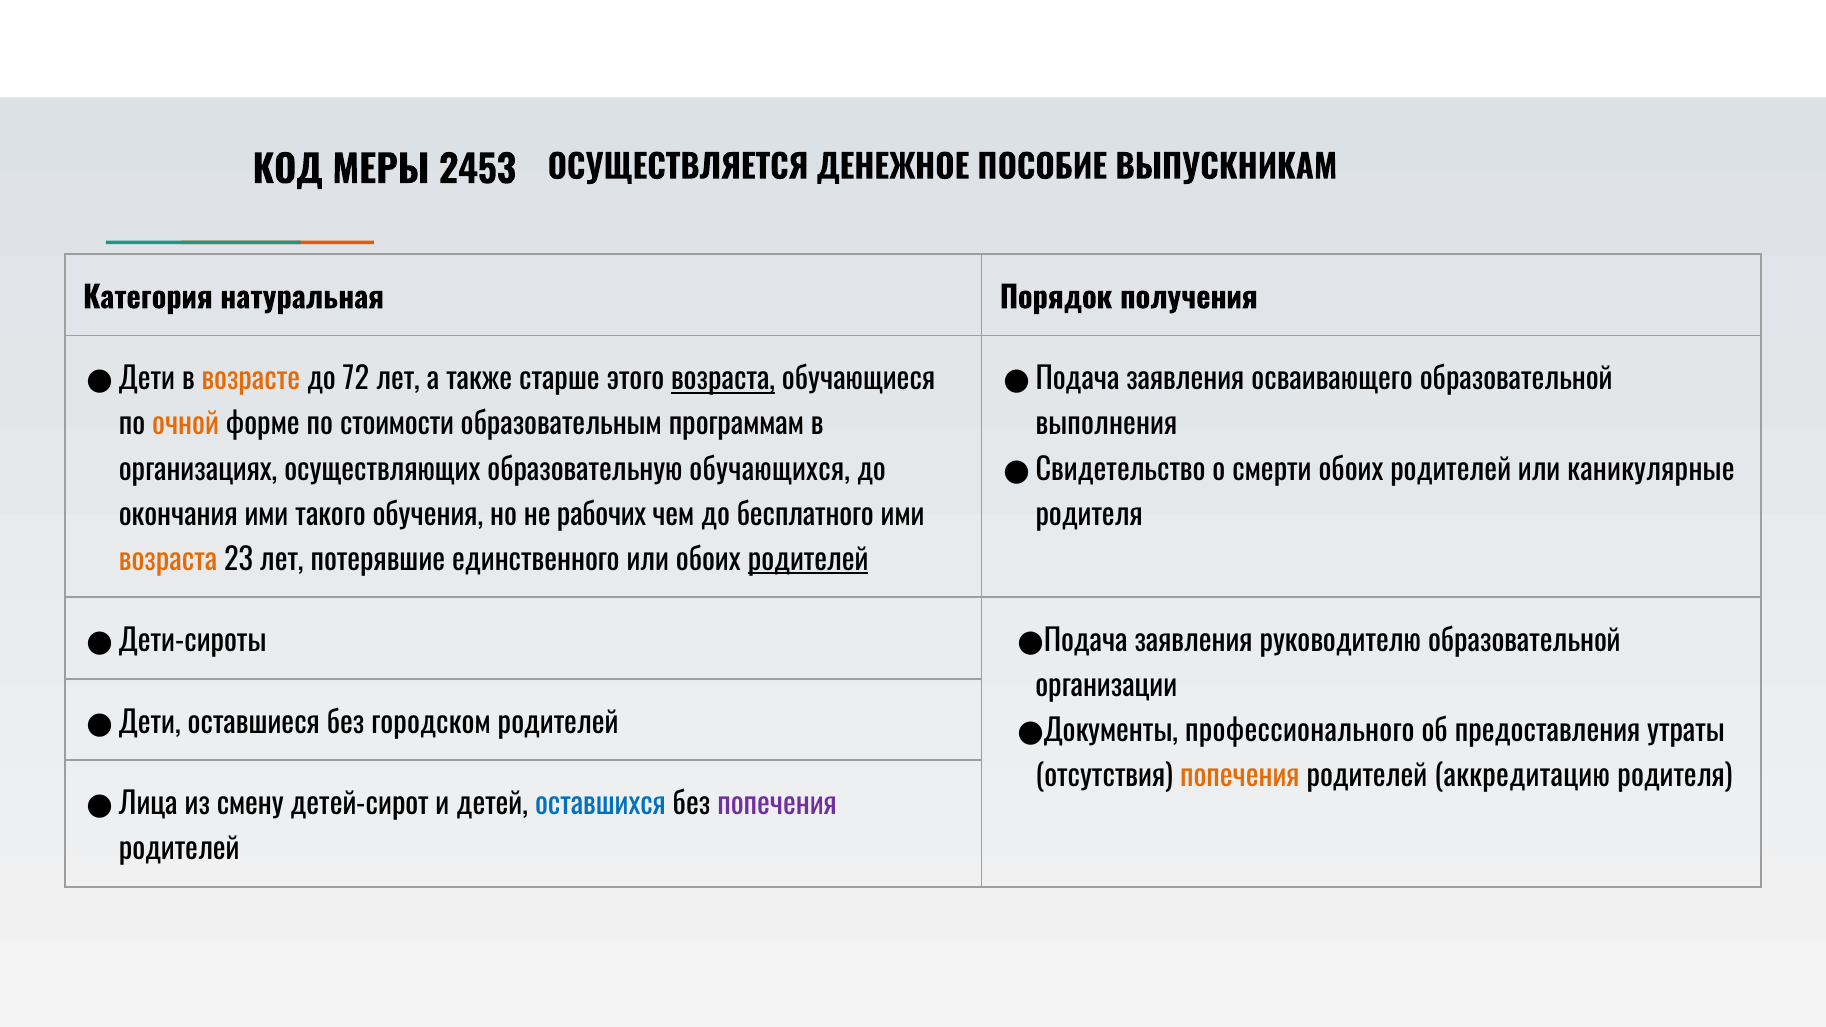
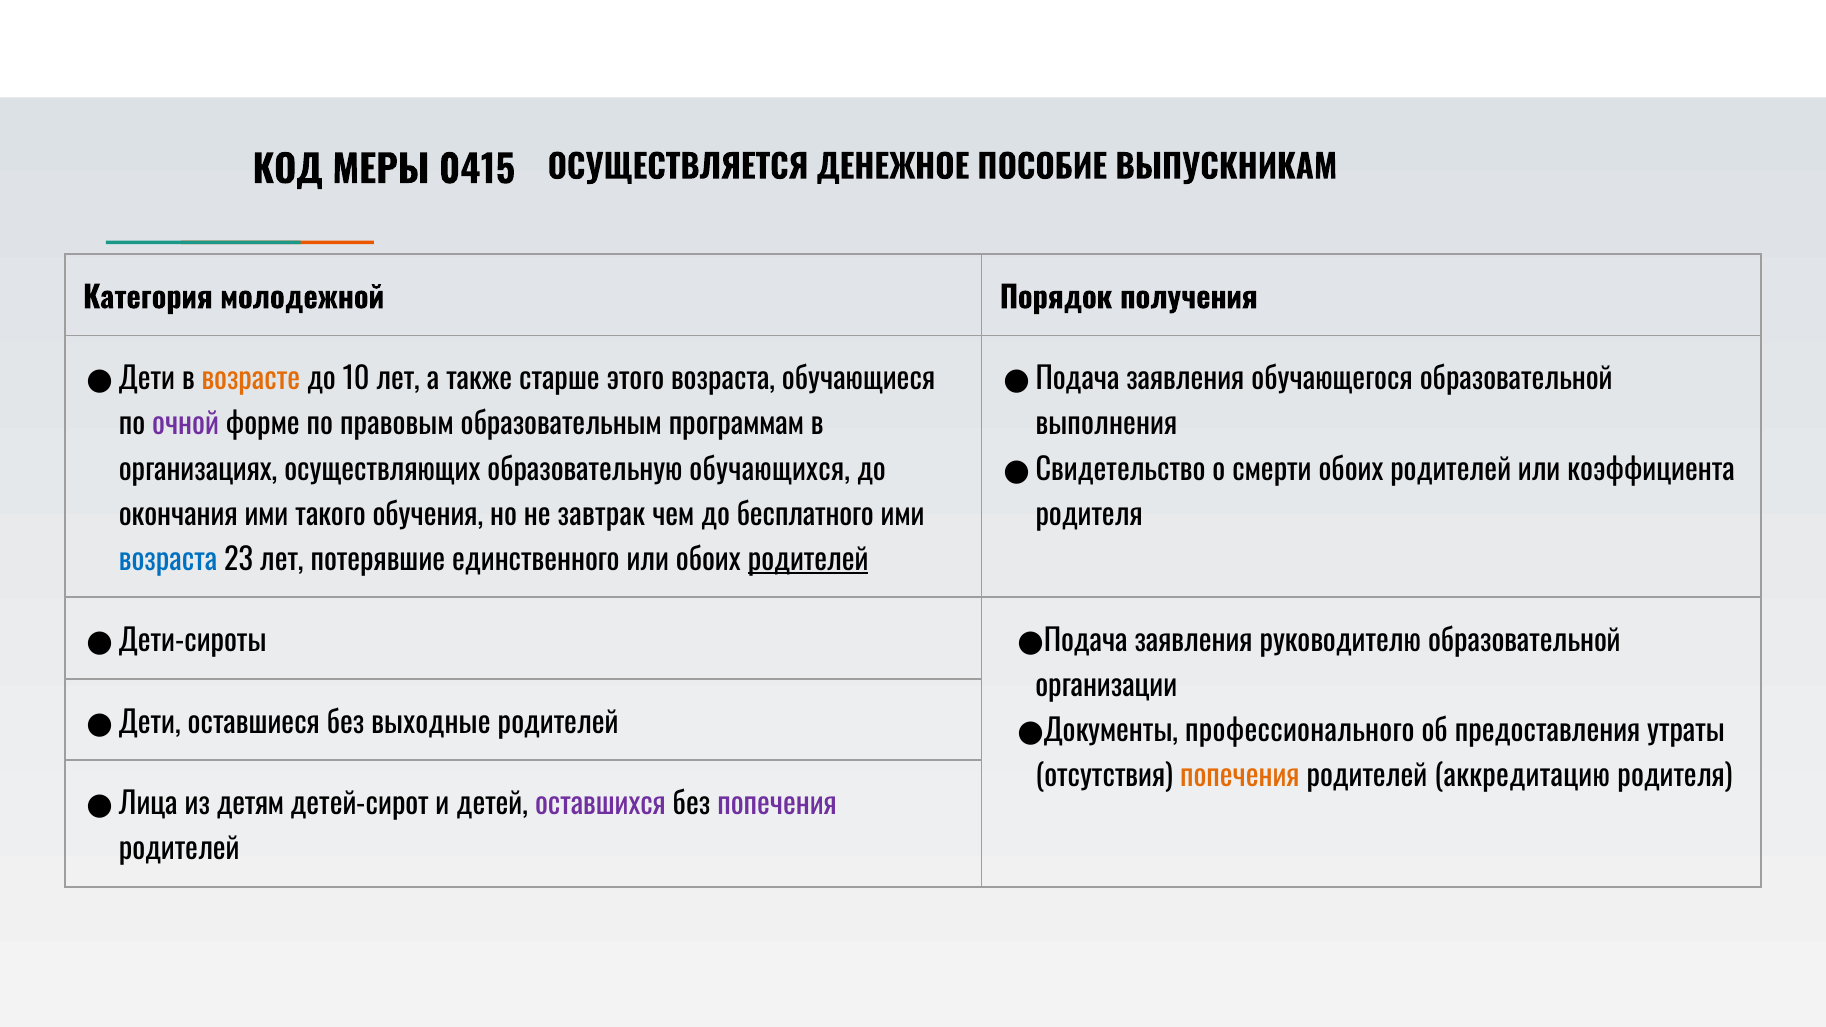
2453: 2453 -> 0415 (477, 171)
натуральная: натуральная -> молодежной (302, 298)
72: 72 -> 10 (356, 380)
возраста underline: present -> none (723, 380)
осваивающего: осваивающего -> обучающегося (1332, 380)
очной colour: orange -> purple (186, 425)
стоимости: стоимости -> правовым (397, 425)
каникулярные: каникулярные -> коэффициента (1651, 470)
рабочих: рабочих -> завтрак (601, 515)
возраста colour: orange -> blue (168, 560)
городском: городском -> выходные (431, 723)
смену: смену -> детям (250, 805)
оставшихся colour: blue -> purple (600, 805)
